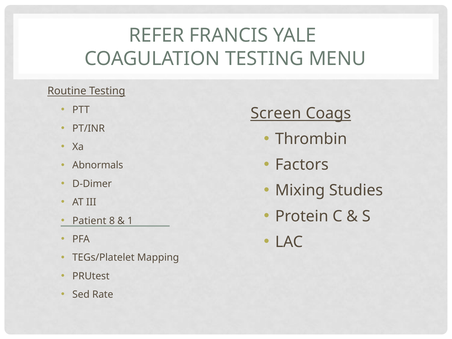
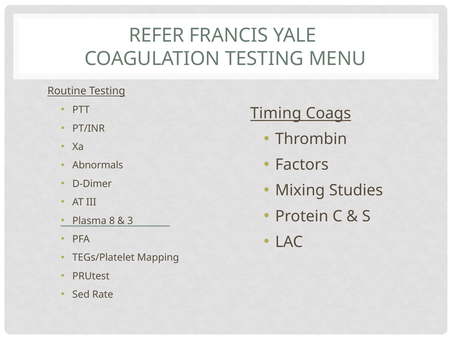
Screen: Screen -> Timing (276, 113)
Patient: Patient -> Plasma (89, 221)
1: 1 -> 3 (130, 221)
